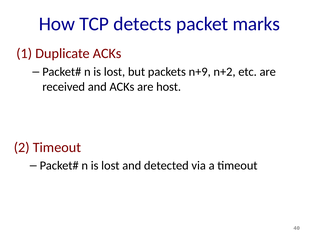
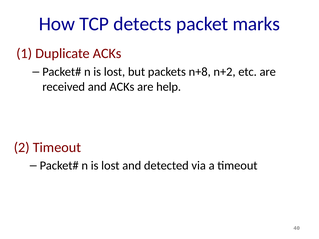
n+9: n+9 -> n+8 (200, 72)
host: host -> help (169, 87)
